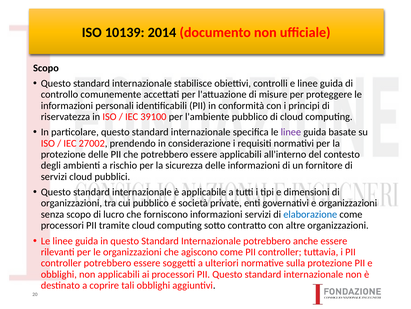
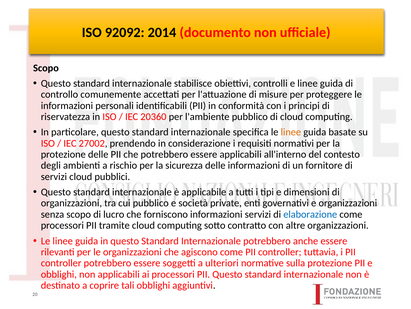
10139: 10139 -> 92092 (125, 32)
39100: 39100 -> 20360 (153, 116)
linee colour: purple -> orange (291, 132)
